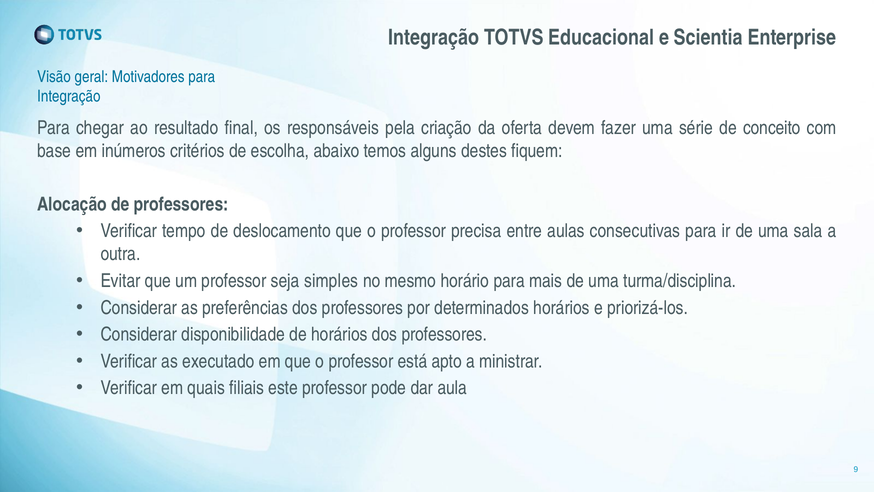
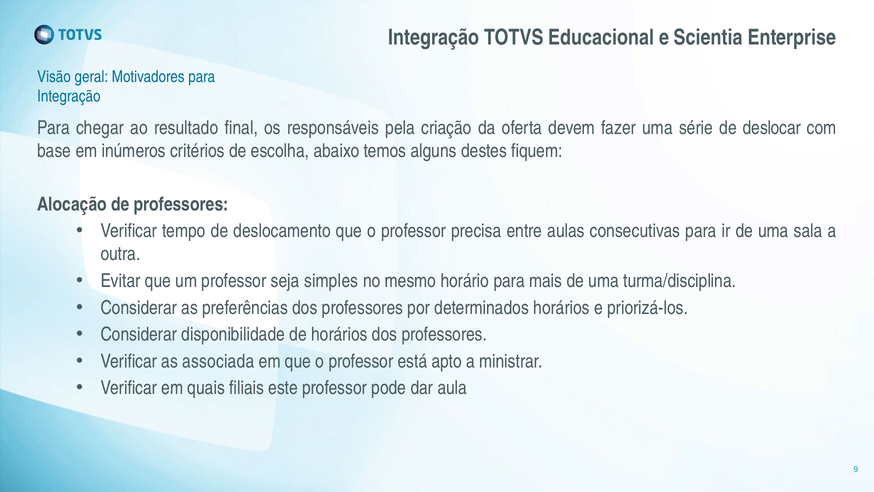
conceito: conceito -> deslocar (772, 128)
executado: executado -> associada (218, 361)
